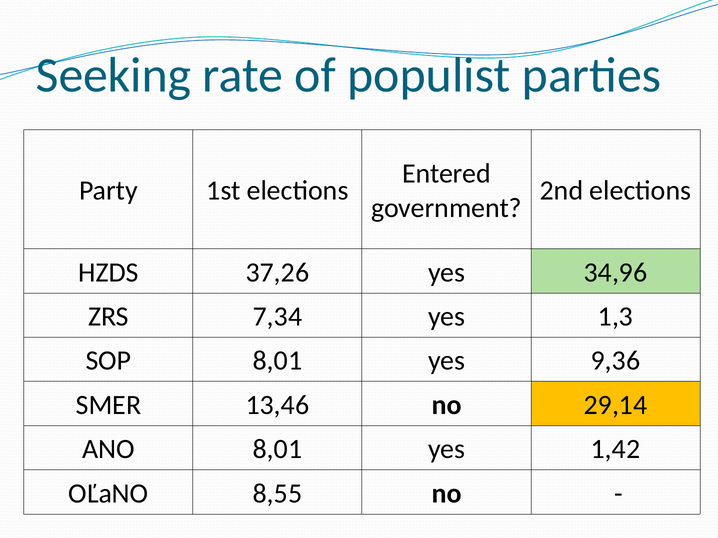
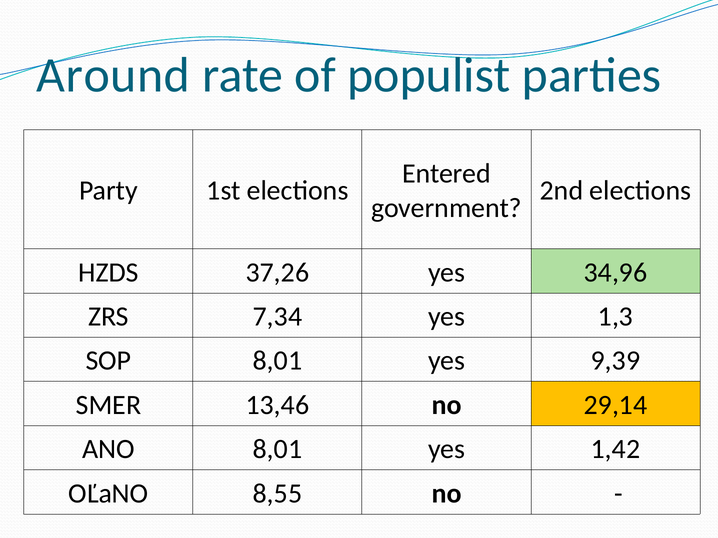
Seeking: Seeking -> Around (113, 75)
9,36: 9,36 -> 9,39 (616, 361)
